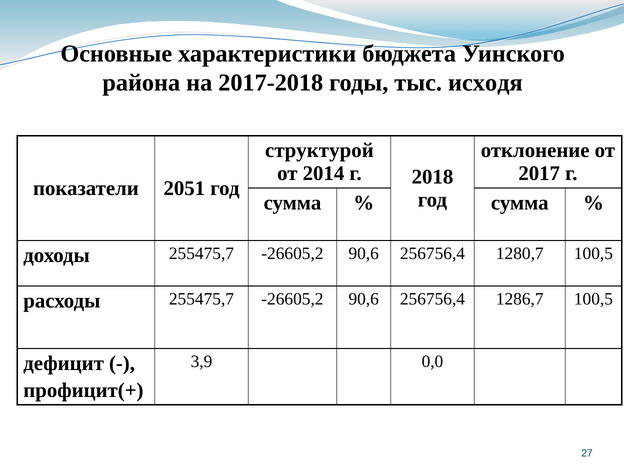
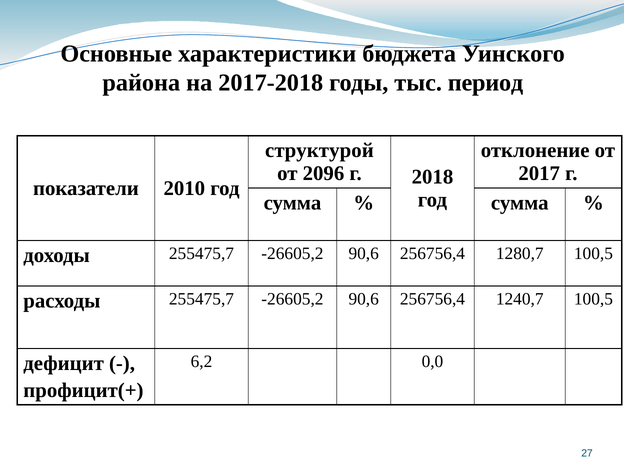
исходя: исходя -> период (486, 83)
2014: 2014 -> 2096 (323, 174)
2051: 2051 -> 2010 (184, 188)
1286,7: 1286,7 -> 1240,7 (520, 299)
3,9: 3,9 -> 6,2 (202, 361)
